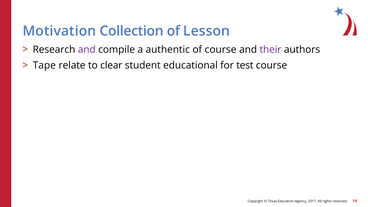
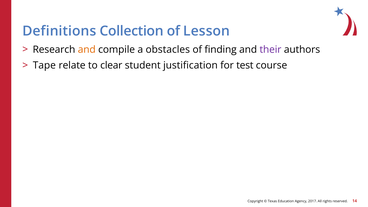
Motivation: Motivation -> Definitions (59, 31)
and colour: purple -> orange (87, 50)
authentic: authentic -> obstacles (168, 50)
of course: course -> finding (221, 50)
educational: educational -> justification (190, 65)
